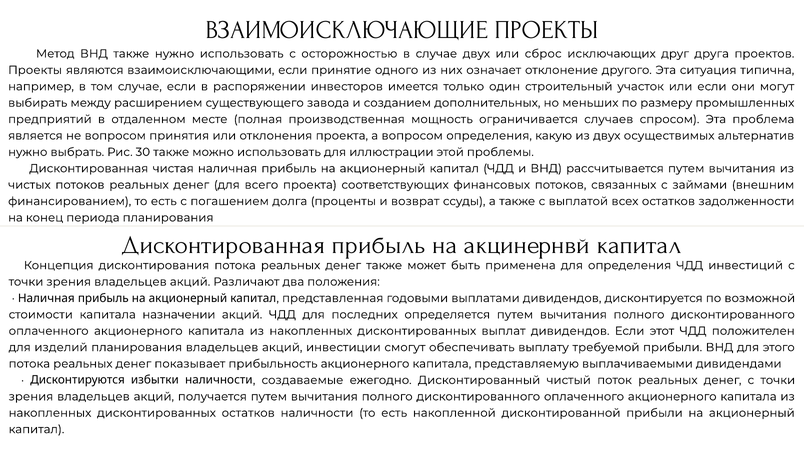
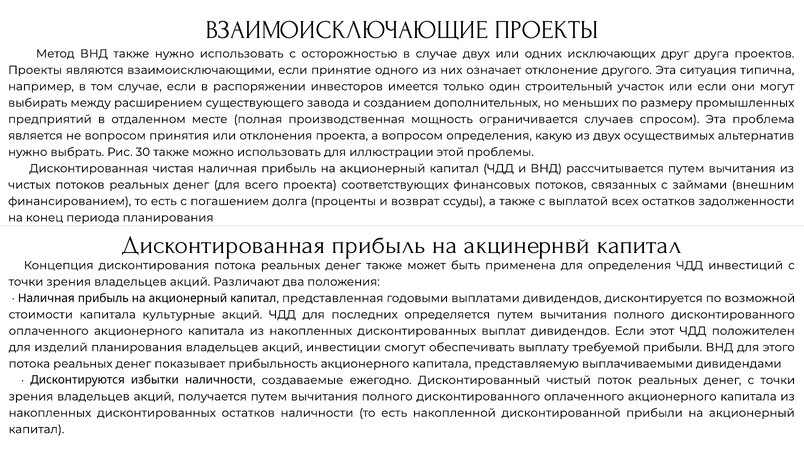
сброс: сброс -> одних (543, 54)
назначении: назначении -> культурные (179, 315)
